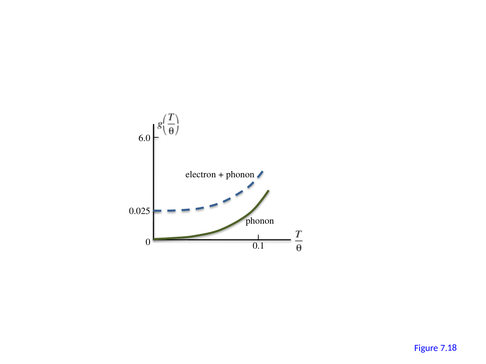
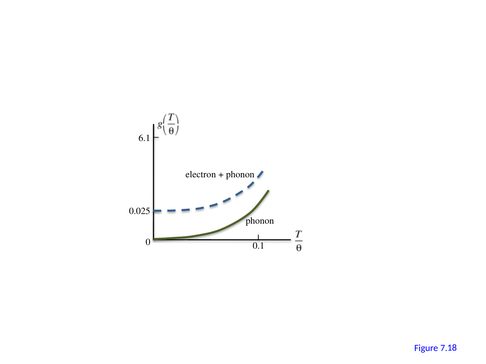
6.0: 6.0 -> 6.1 (144, 138)
